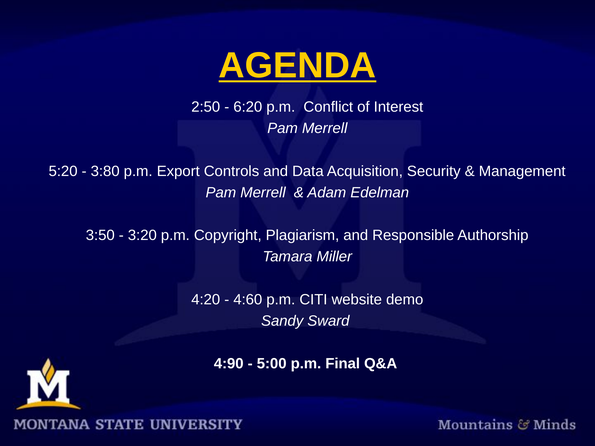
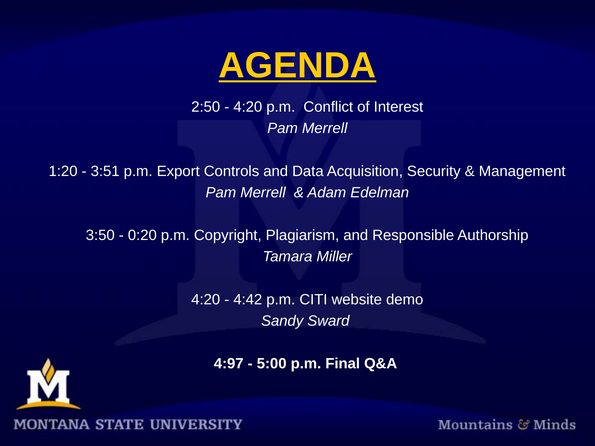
6:20: 6:20 -> 4:20 (248, 107)
5:20: 5:20 -> 1:20 (63, 171)
3:80: 3:80 -> 3:51 (105, 171)
3:20: 3:20 -> 0:20 (142, 235)
4:60: 4:60 -> 4:42 (248, 300)
4:90: 4:90 -> 4:97 (229, 364)
